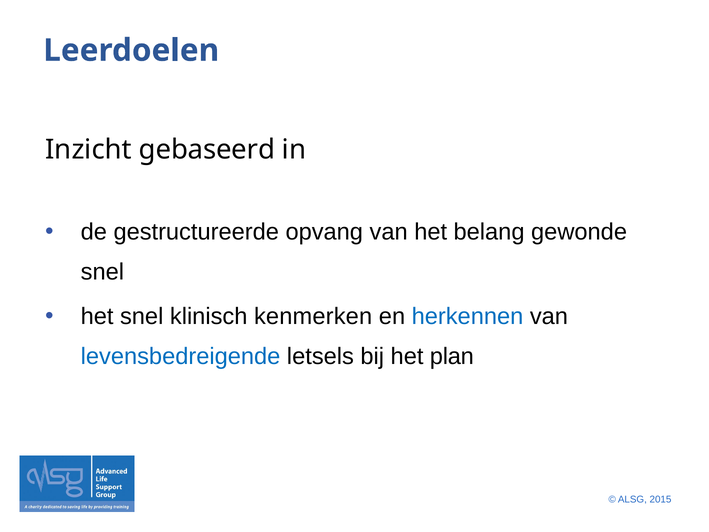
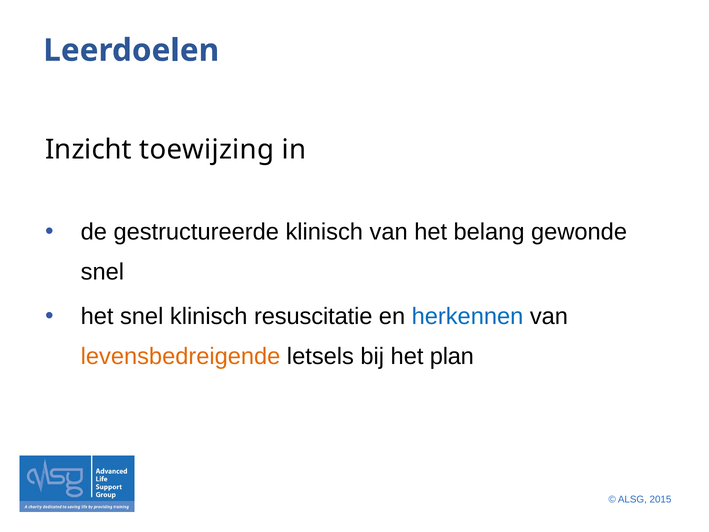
gebaseerd: gebaseerd -> toewijzing (207, 150)
gestructureerde opvang: opvang -> klinisch (324, 232)
kenmerken: kenmerken -> resuscitatie (313, 316)
levensbedreigende colour: blue -> orange (181, 356)
